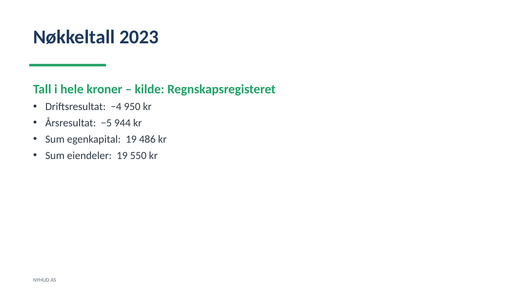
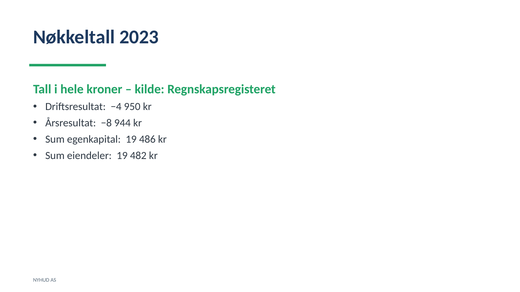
−5: −5 -> −8 (106, 123)
550: 550 -> 482 (138, 156)
